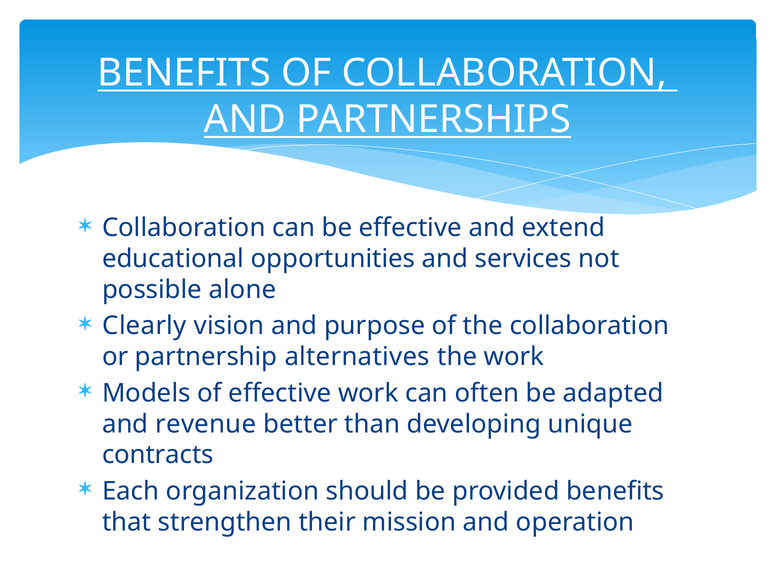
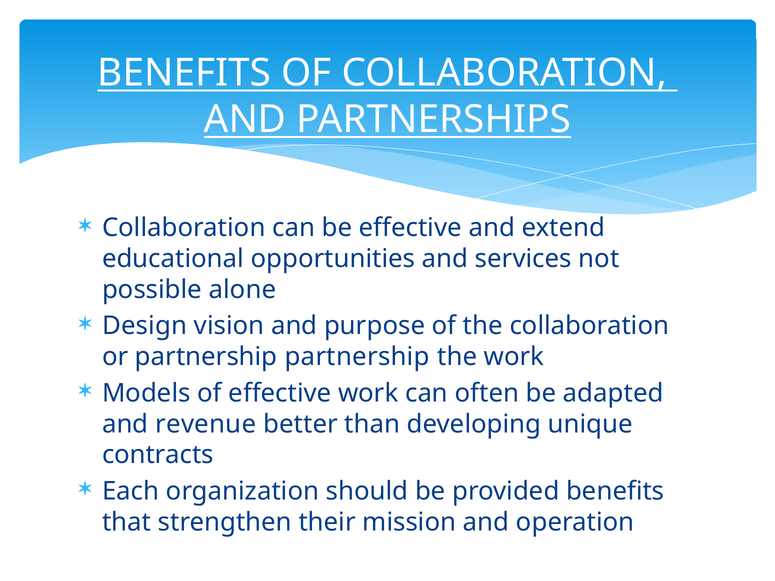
Clearly: Clearly -> Design (145, 326)
partnership alternatives: alternatives -> partnership (357, 357)
